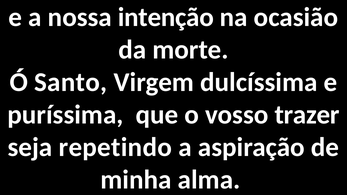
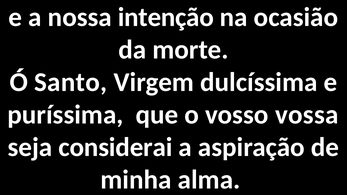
trazer: trazer -> vossa (307, 115)
repetindo: repetindo -> considerai (115, 147)
